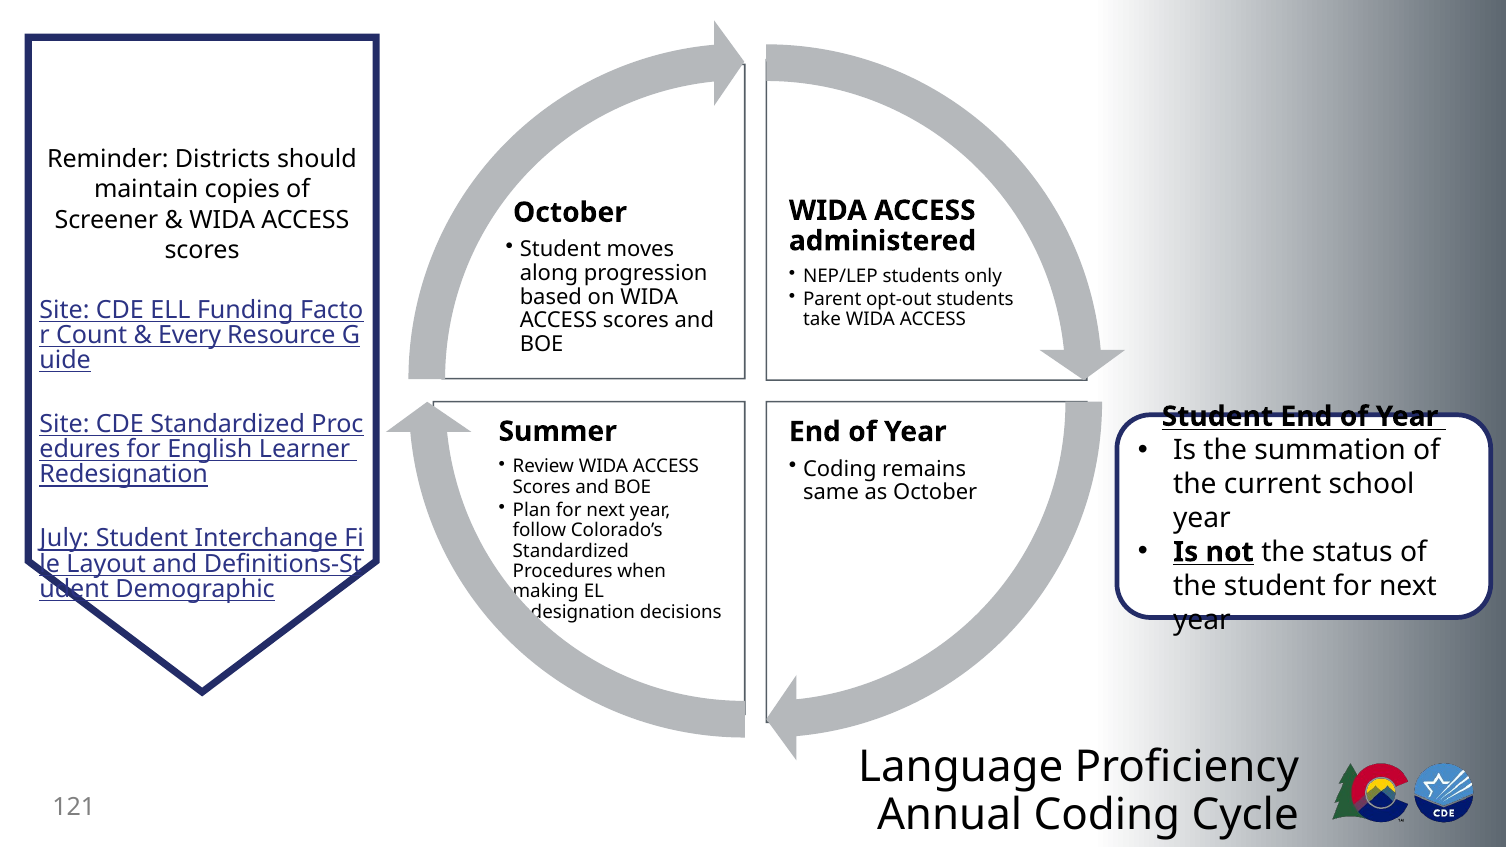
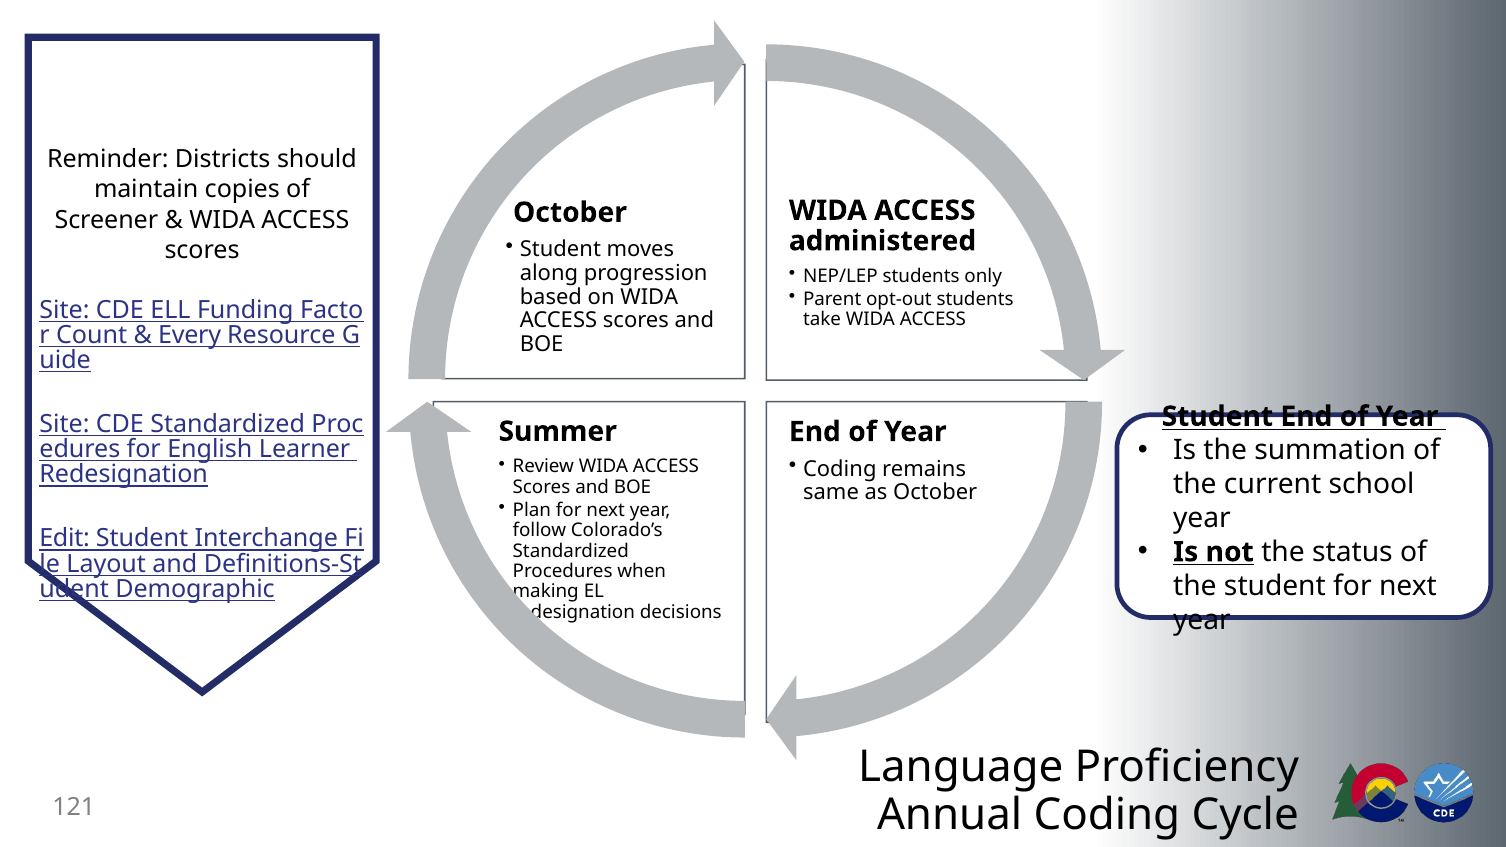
July: July -> Edit (65, 539)
